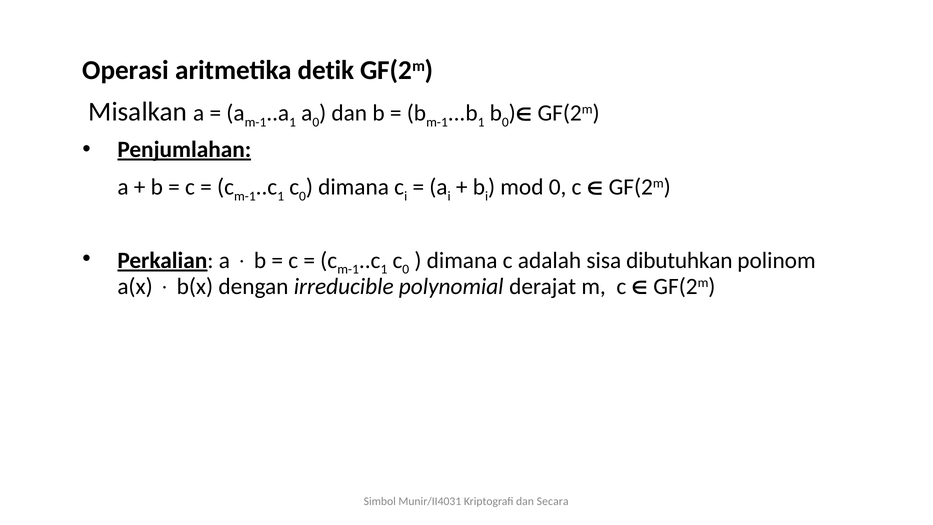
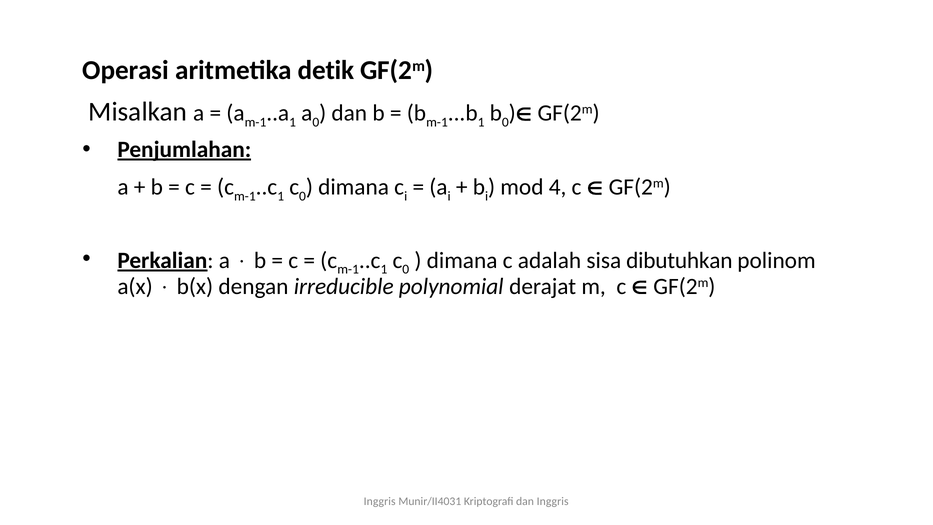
mod 0: 0 -> 4 (558, 187)
Simbol: Simbol -> Inggris (380, 501)
dan Secara: Secara -> Inggris (553, 501)
